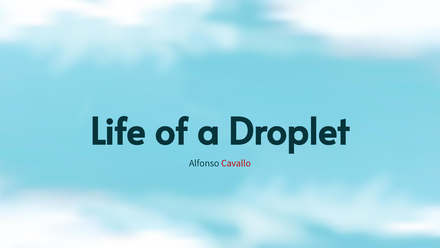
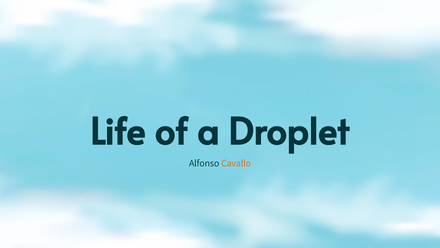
Cavallo colour: red -> orange (236, 163)
